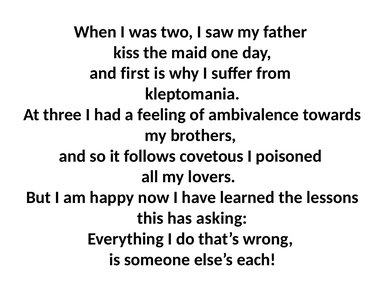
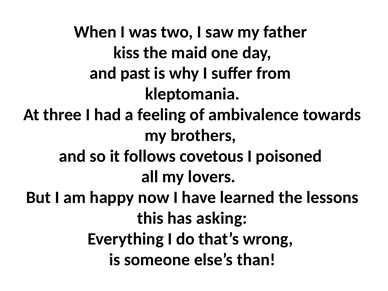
first: first -> past (135, 73)
each: each -> than (256, 260)
